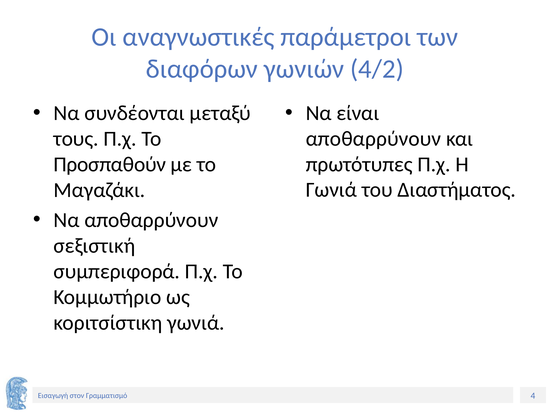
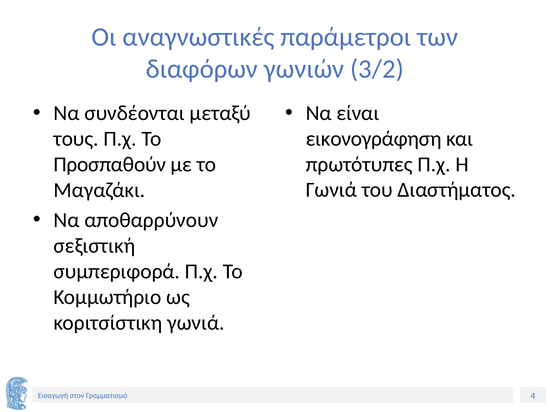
4/2: 4/2 -> 3/2 (377, 69)
αποθαρρύνουν: αποθαρρύνουν -> εικονογράφηση (374, 139)
